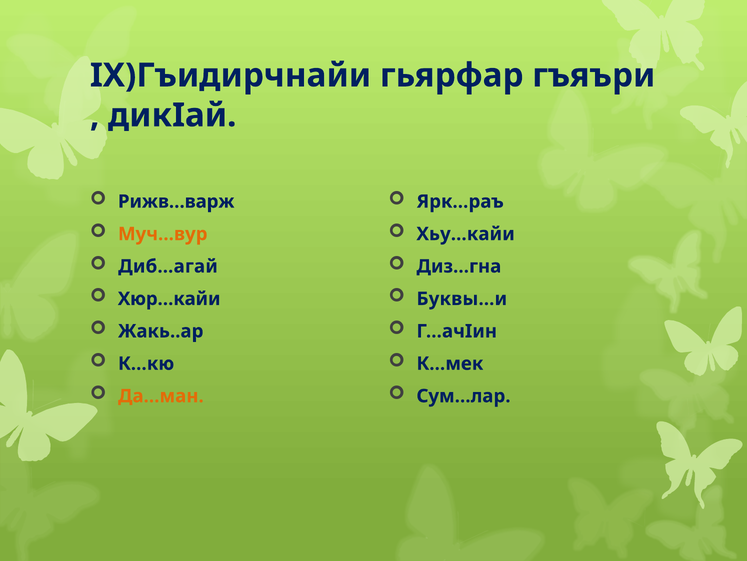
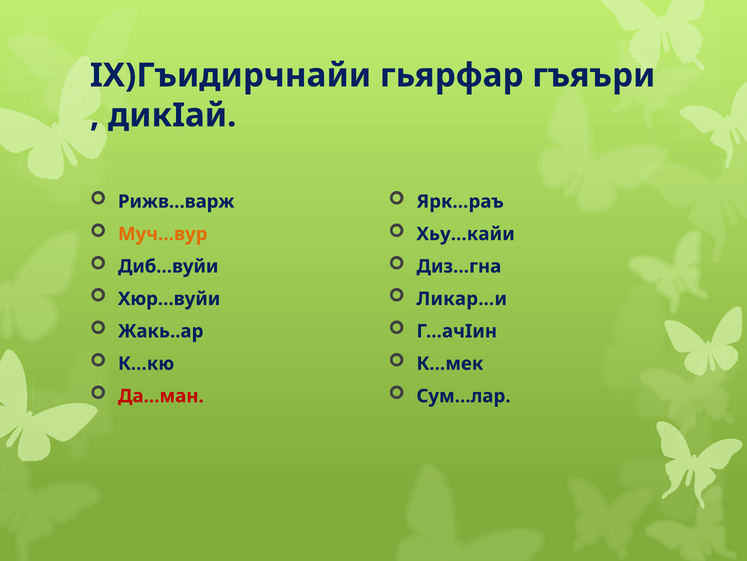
Диб…агай: Диб…агай -> Диб…вуйи (168, 266)
Хюр…кайи: Хюр…кайи -> Хюр…вуйи (169, 298)
Буквы…и: Буквы…и -> Ликар…и (462, 298)
Да…ман colour: orange -> red (161, 396)
